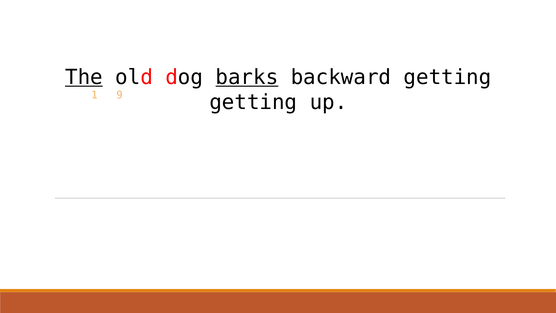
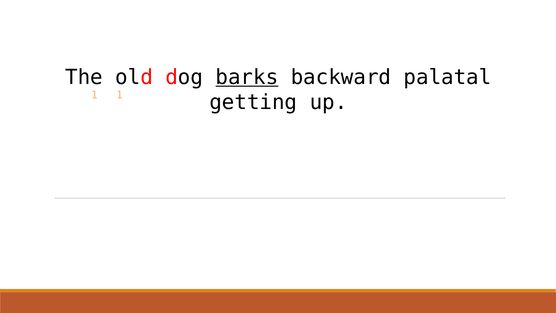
The underline: present -> none (84, 77)
backward getting: getting -> palatal (448, 77)
1 9: 9 -> 1 (119, 95)
